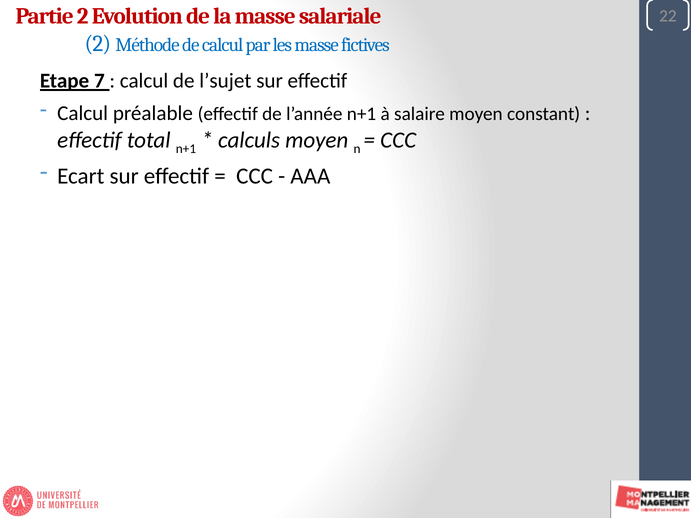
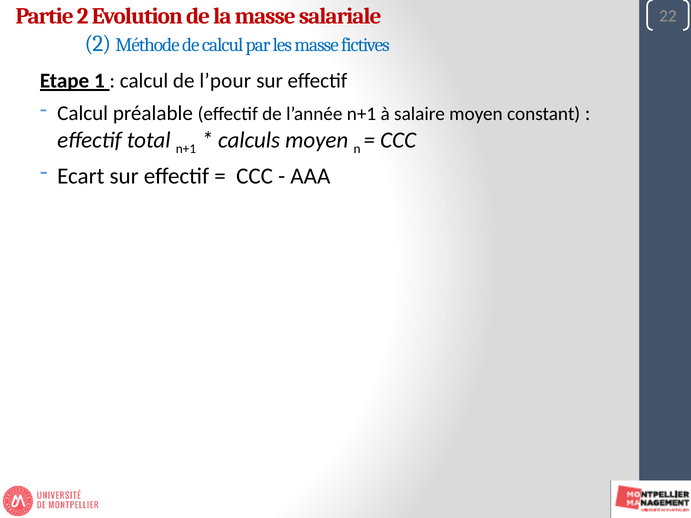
7: 7 -> 1 (99, 81)
l’sujet: l’sujet -> l’pour (225, 81)
